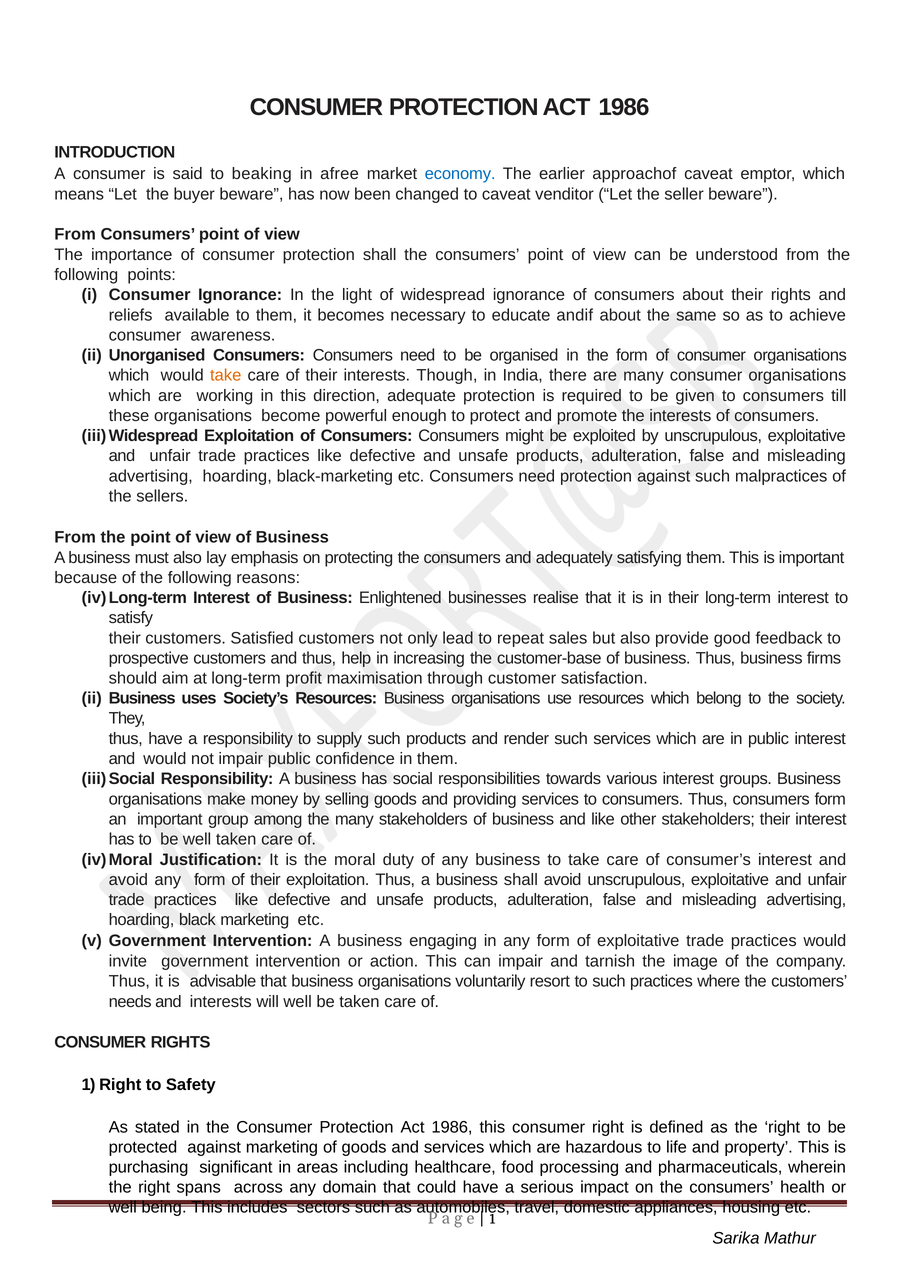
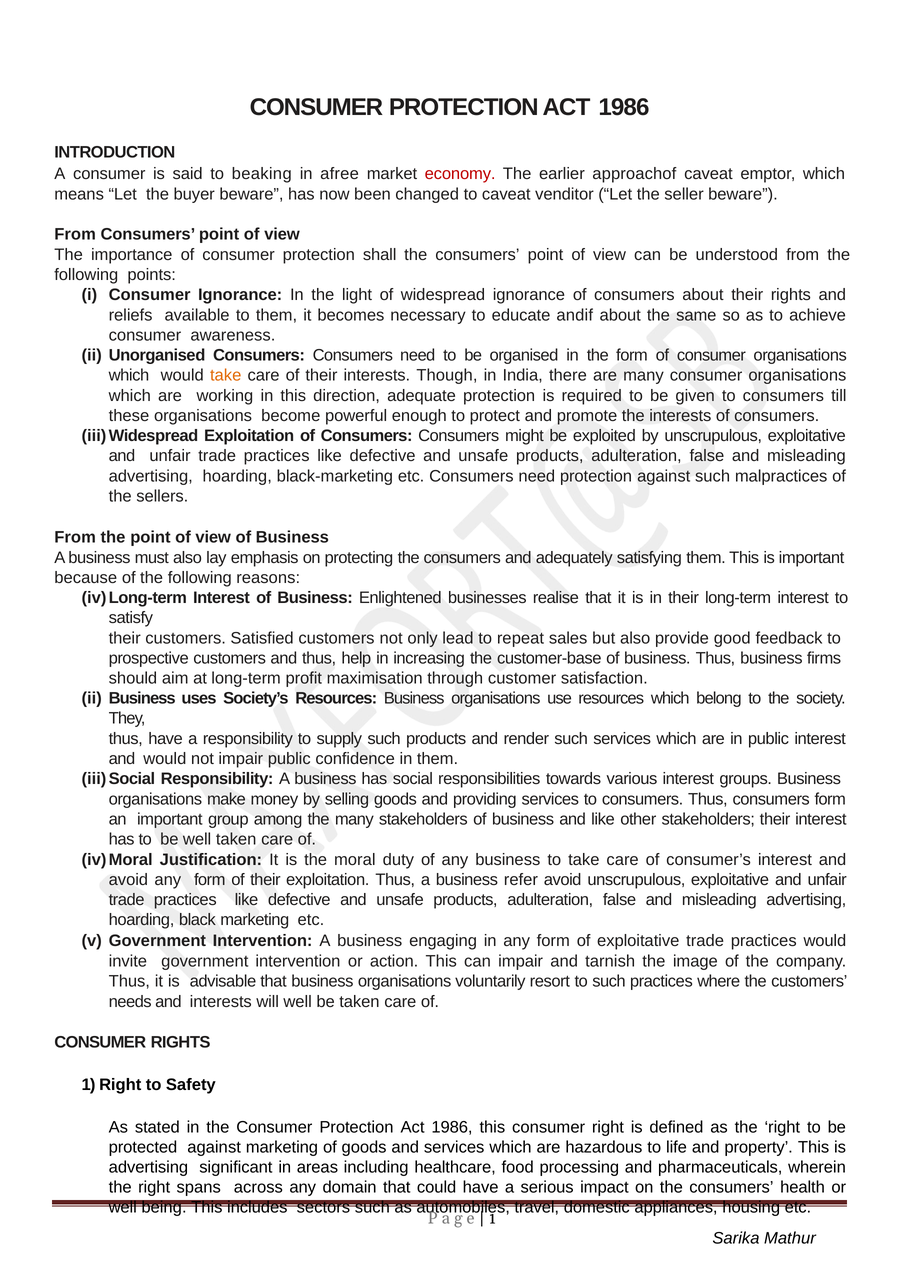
economy colour: blue -> red (460, 174)
business shall: shall -> refer (521, 880)
purchasing: purchasing -> advertising (148, 1167)
